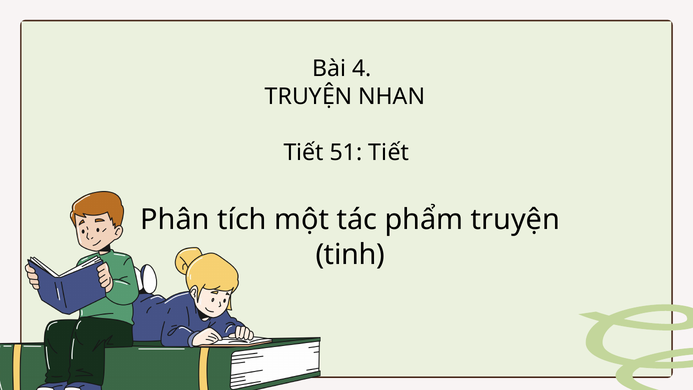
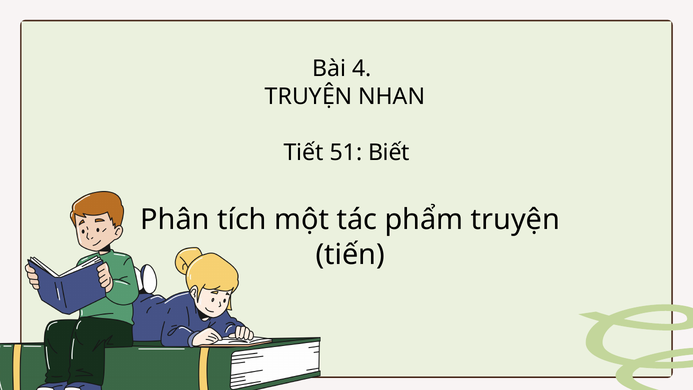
51 Tiết: Tiết -> Biết (389, 153)
tinh: tinh -> tiến (350, 254)
